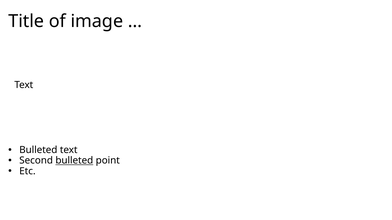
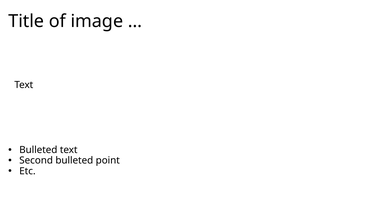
bulleted underline: present -> none (74, 161)
